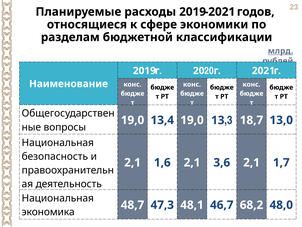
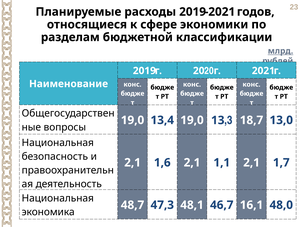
3,6: 3,6 -> 1,1 (222, 162)
68,2: 68,2 -> 16,1 (252, 205)
